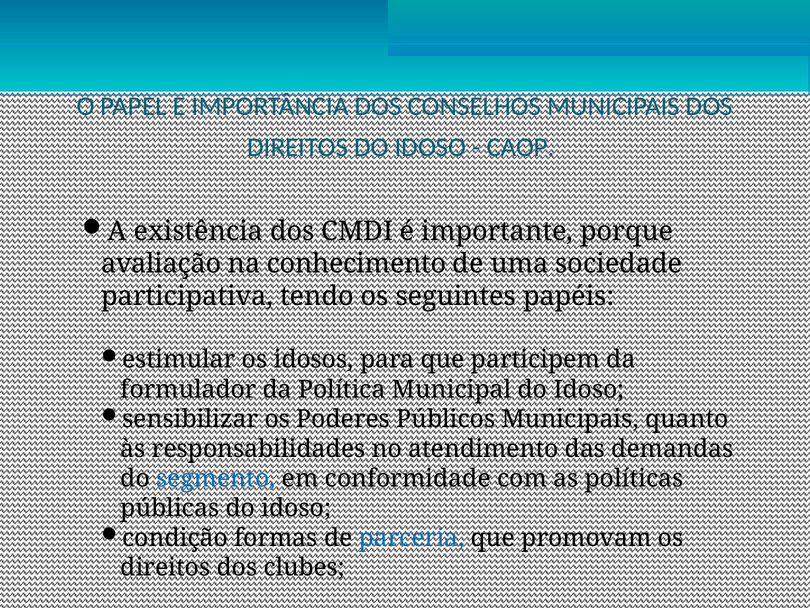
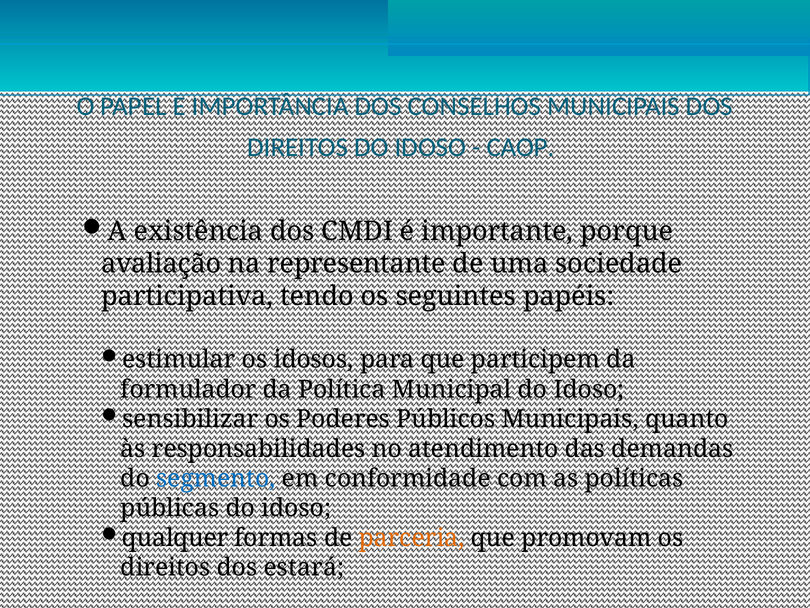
conhecimento: conhecimento -> representante (356, 264)
condição: condição -> qualquer (175, 538)
parceria colour: blue -> orange (412, 538)
clubes: clubes -> estará (304, 567)
